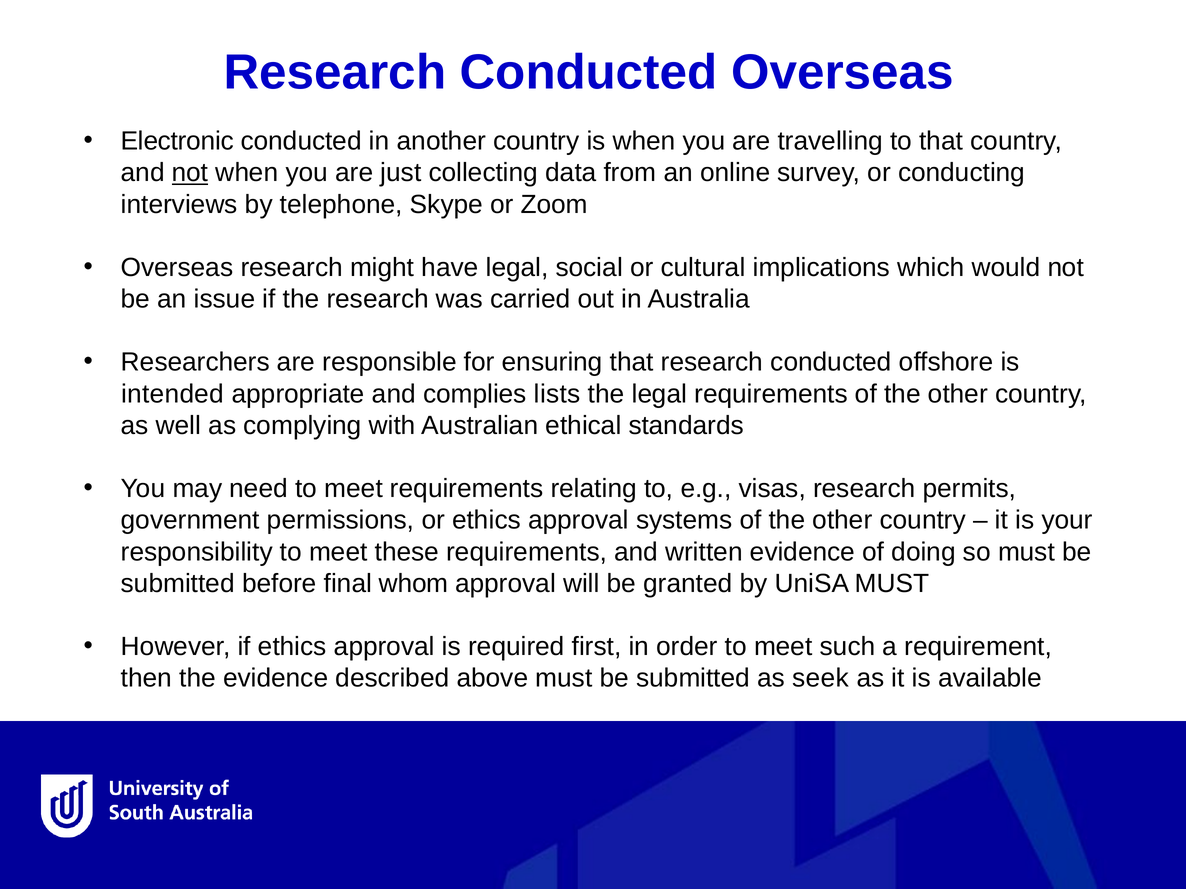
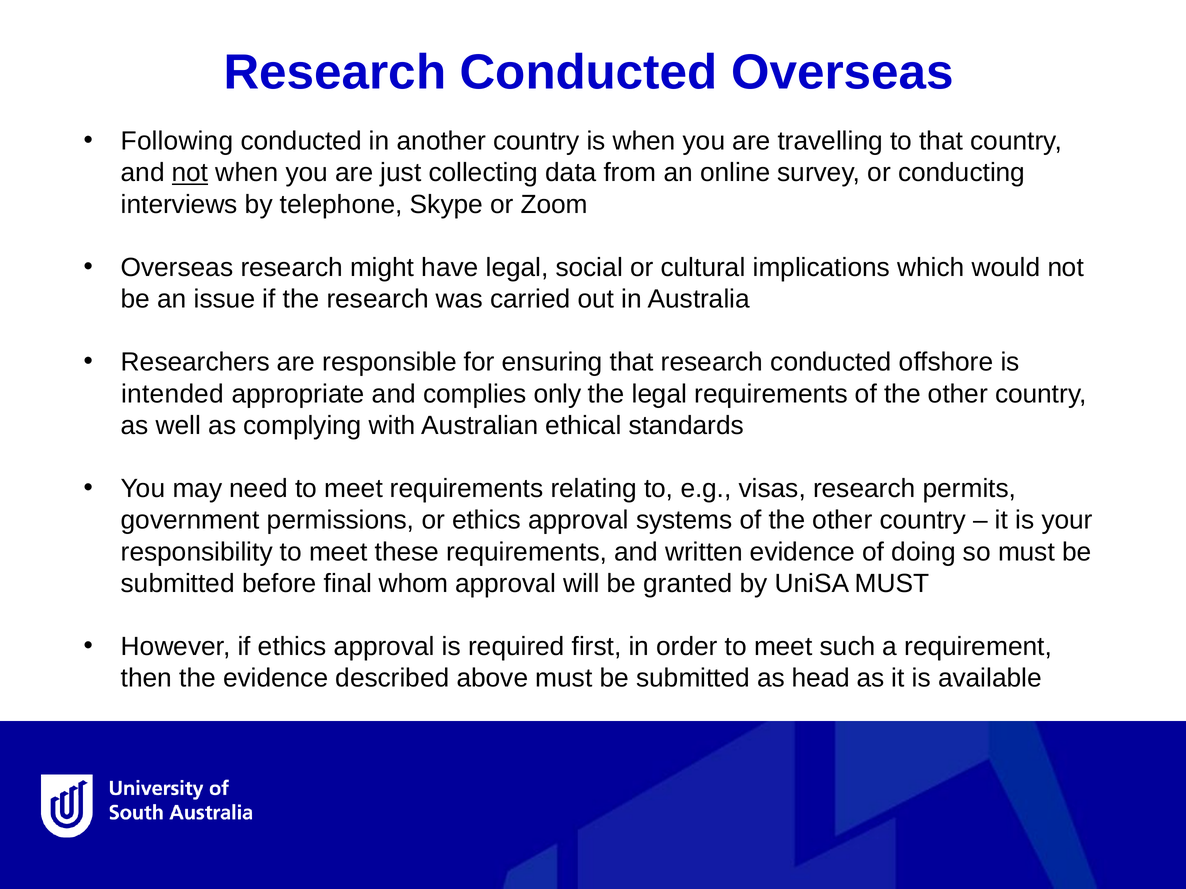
Electronic: Electronic -> Following (177, 141)
lists: lists -> only (557, 394)
seek: seek -> head (821, 679)
